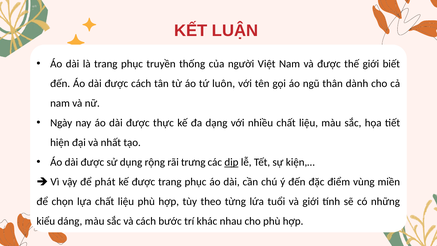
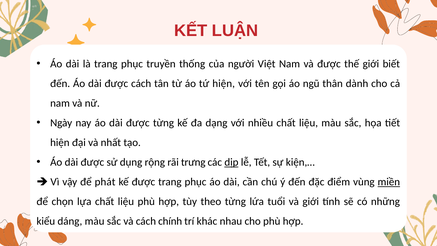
tứ luôn: luôn -> hiện (224, 83)
được thực: thực -> từng (164, 123)
miền underline: none -> present (389, 182)
bước: bước -> chính (170, 221)
